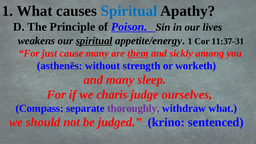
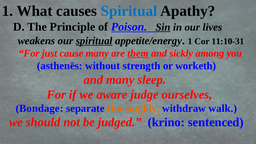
Sin underline: none -> present (163, 27)
11:37-31: 11:37-31 -> 11:10-31 (228, 41)
charis: charis -> aware (112, 95)
Compass: Compass -> Bondage (40, 108)
thoroughly colour: purple -> orange (133, 108)
withdraw what: what -> walk (223, 108)
